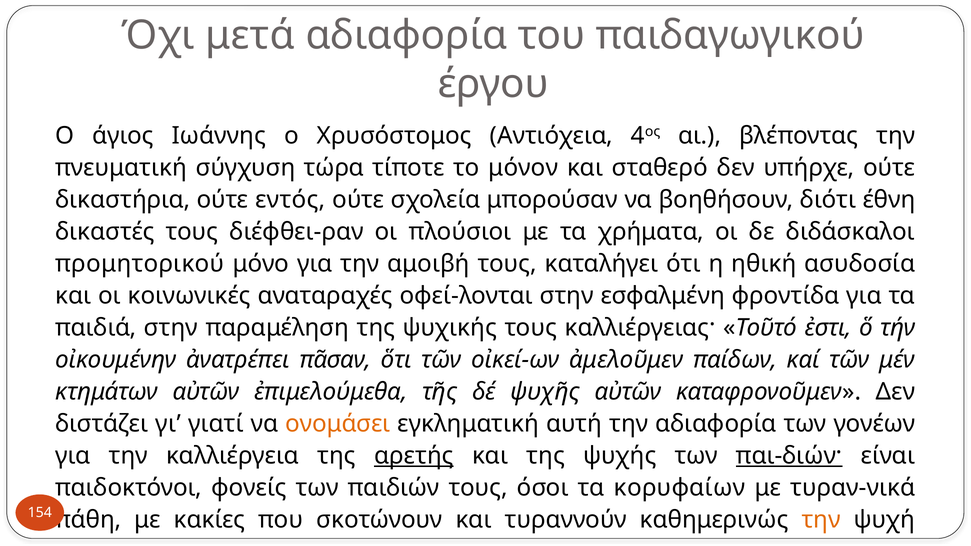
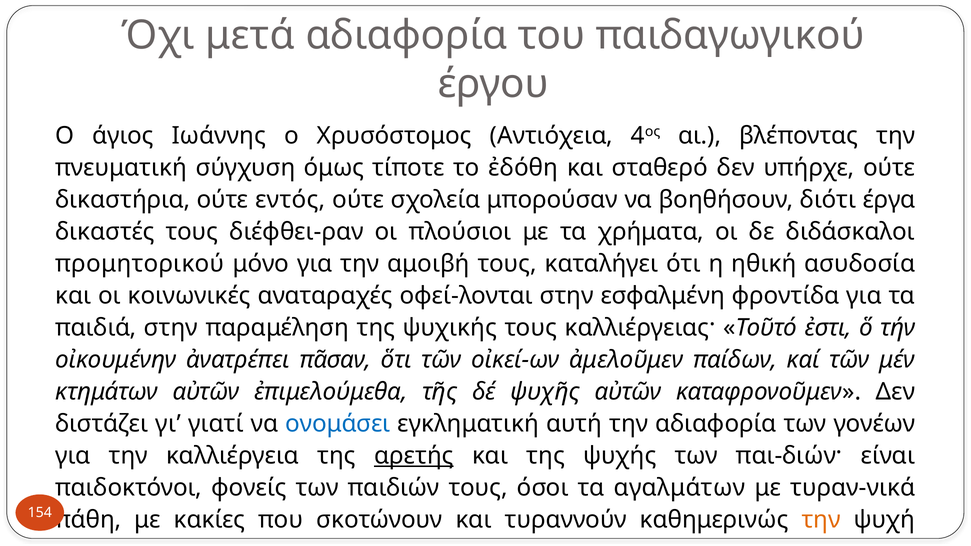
τώρα: τώρα -> όμως (334, 168)
μόνον: μόνον -> ἐδόθη (523, 168)
έθνη: έθνη -> έργα (889, 200)
ονομάσει colour: orange -> blue (338, 424)
παι-διών· underline: present -> none (789, 456)
κορυφαίων: κορυφαίων -> αγαλμάτων (680, 488)
